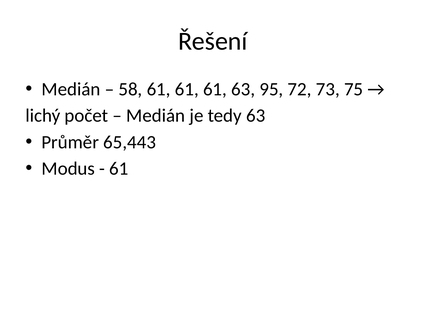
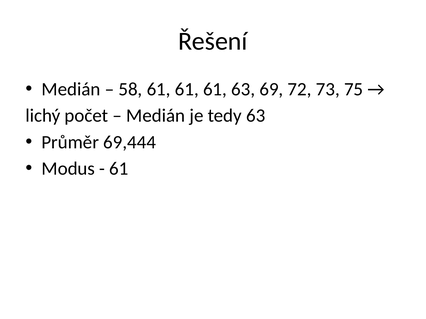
95: 95 -> 69 (271, 89)
65,443: 65,443 -> 69,444 (130, 142)
